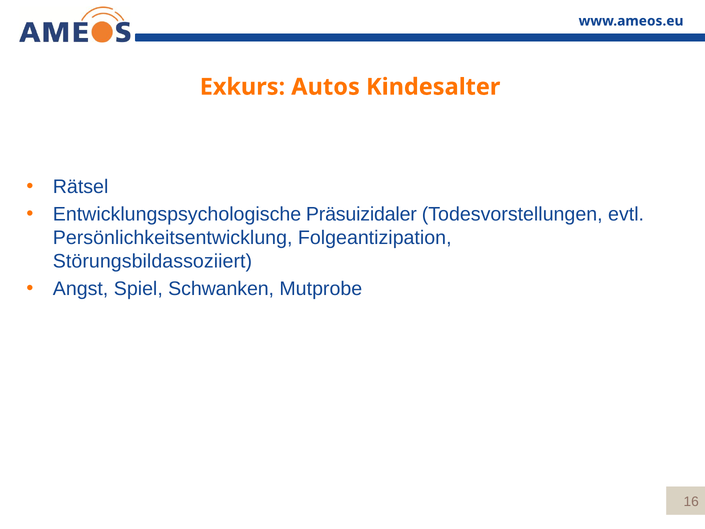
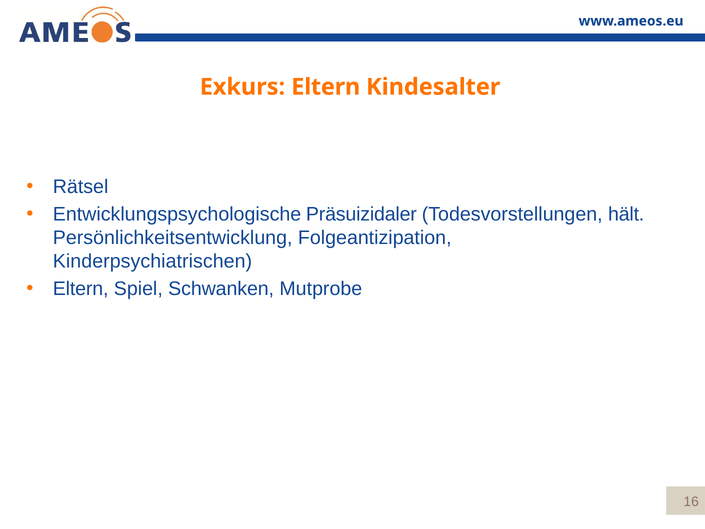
Exkurs Autos: Autos -> Eltern (326, 87)
evtl: evtl -> hält (626, 214)
Störungsbildassoziiert: Störungsbildassoziiert -> Kinderpsychiatrischen (152, 261)
Angst: Angst -> Eltern (81, 289)
